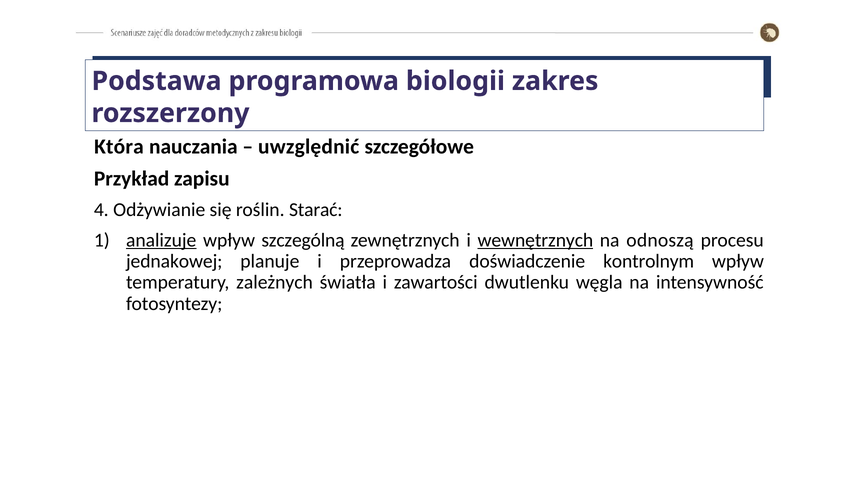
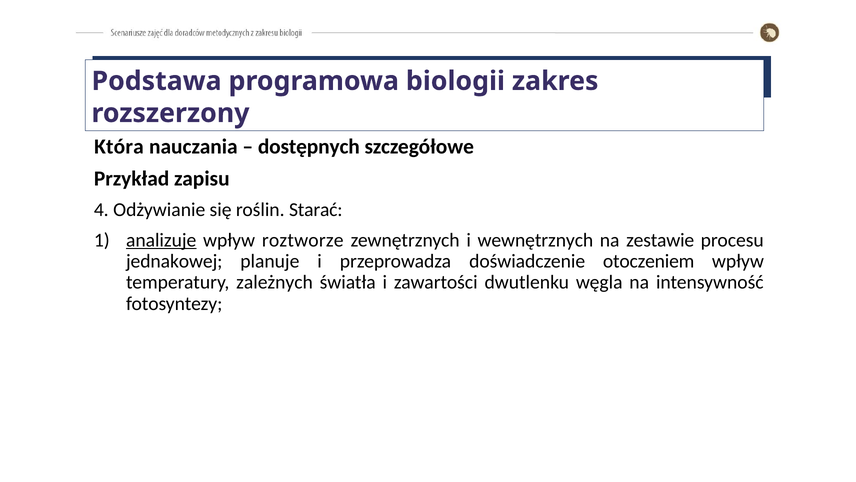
uwzględnić: uwzględnić -> dostępnych (309, 147)
szczególną: szczególną -> roztworze (303, 240)
wewnętrznych underline: present -> none (535, 240)
odnoszą: odnoszą -> zestawie (660, 240)
kontrolnym: kontrolnym -> otoczeniem (649, 261)
